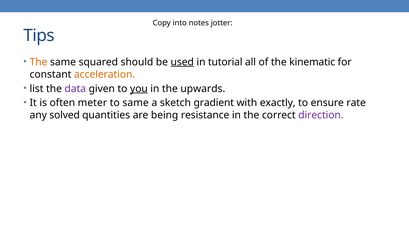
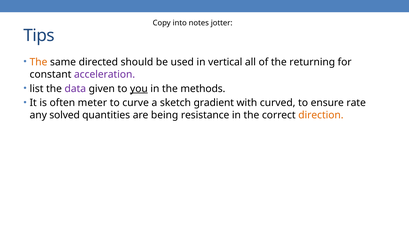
squared: squared -> directed (98, 62)
used underline: present -> none (182, 62)
tutorial: tutorial -> vertical (225, 62)
kinematic: kinematic -> returning (312, 62)
acceleration colour: orange -> purple (105, 74)
upwards: upwards -> methods (203, 89)
to same: same -> curve (136, 103)
exactly: exactly -> curved (278, 103)
direction colour: purple -> orange (321, 115)
